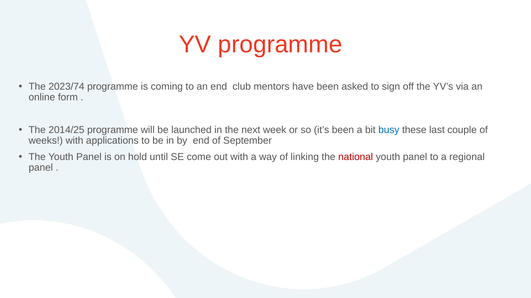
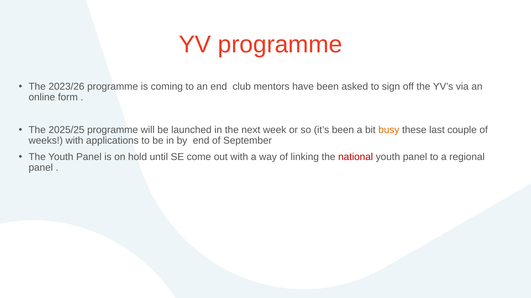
2023/74: 2023/74 -> 2023/26 (66, 87)
2014/25: 2014/25 -> 2025/25 (66, 130)
busy colour: blue -> orange (389, 130)
